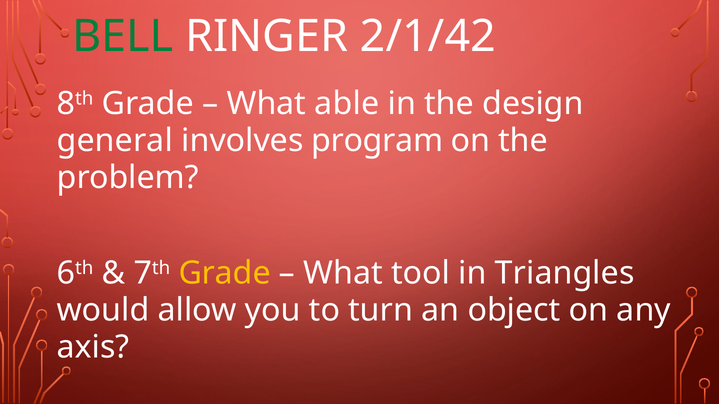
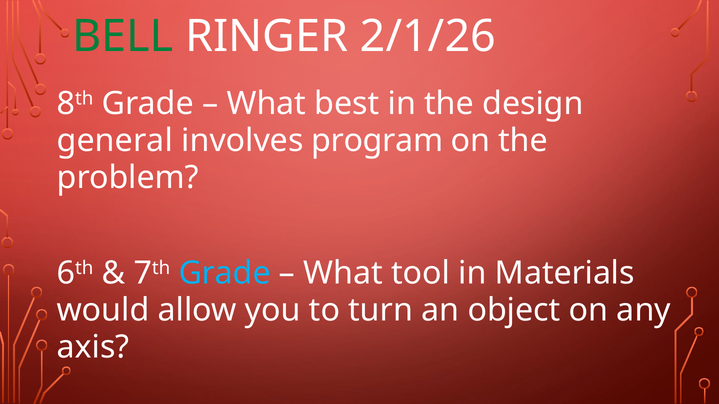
2/1/42: 2/1/42 -> 2/1/26 (428, 37)
able: able -> best (347, 104)
Grade colour: yellow -> light blue (225, 273)
Triangles: Triangles -> Materials (565, 273)
